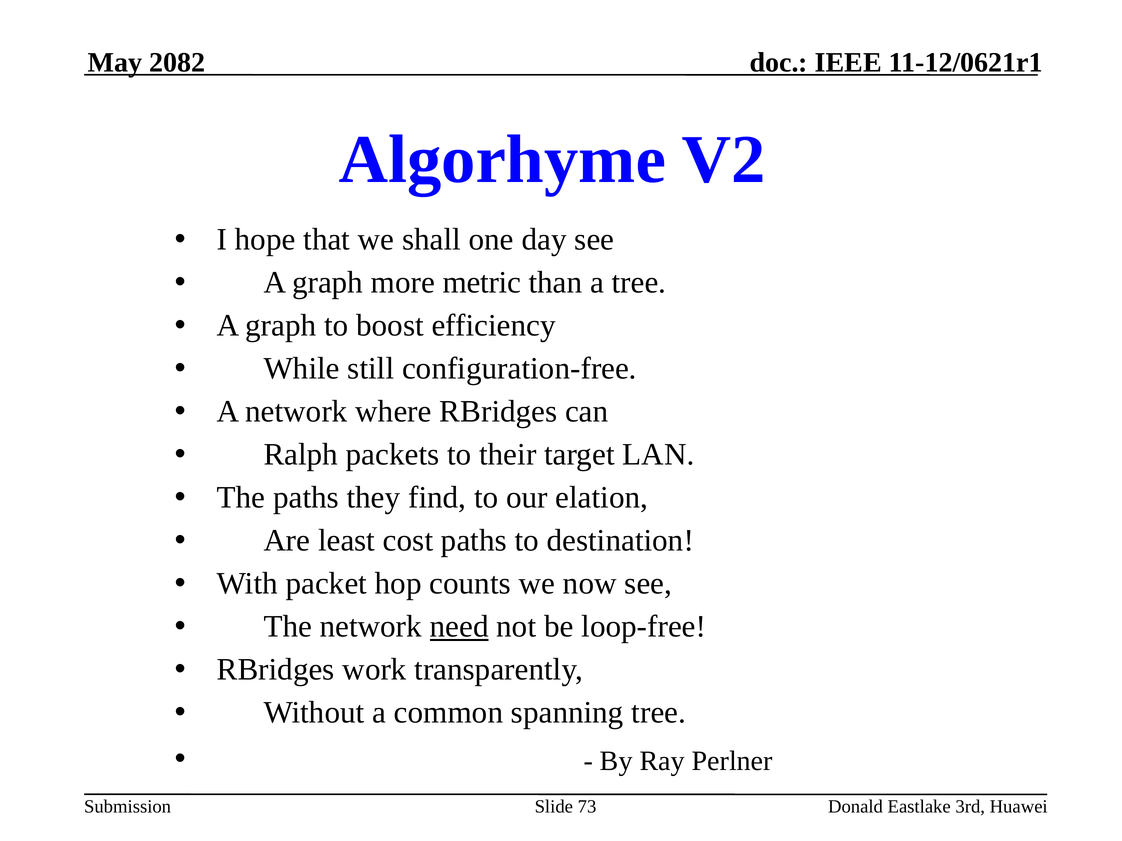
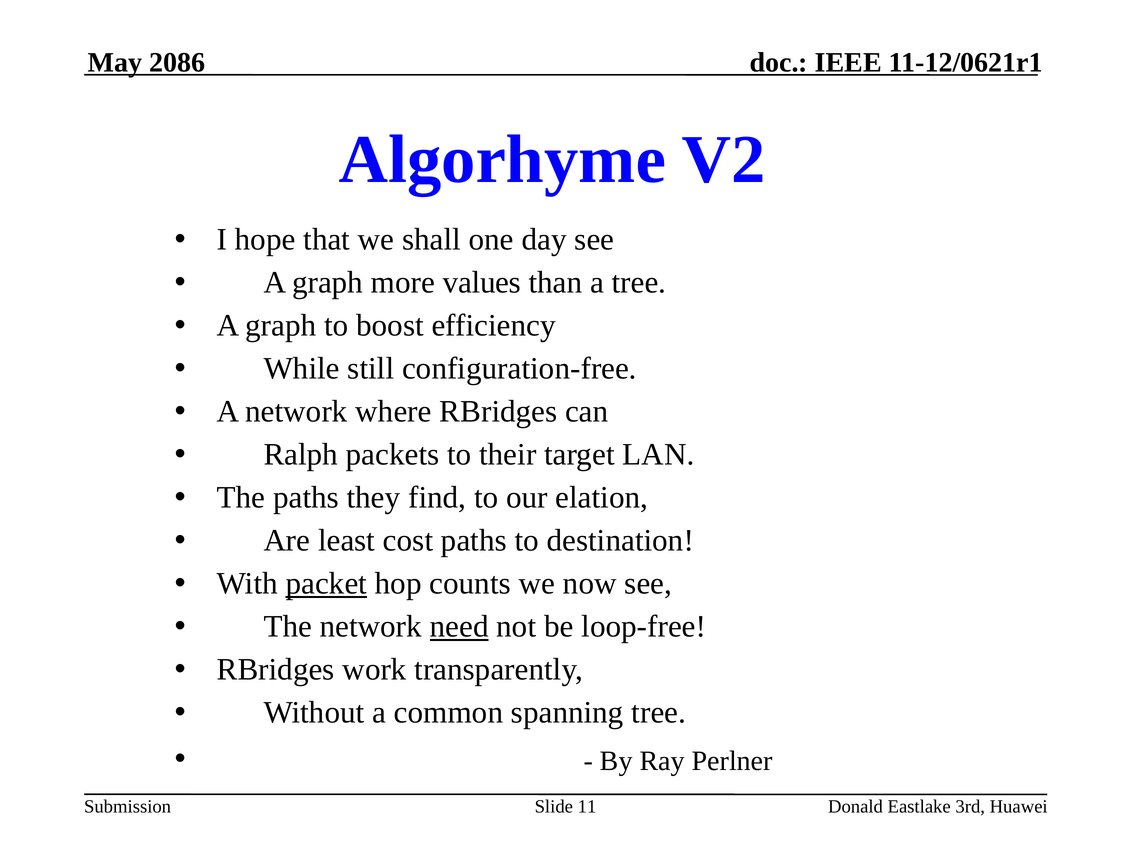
2082: 2082 -> 2086 (177, 62)
metric: metric -> values (482, 283)
packet underline: none -> present (326, 584)
73: 73 -> 11 (587, 807)
